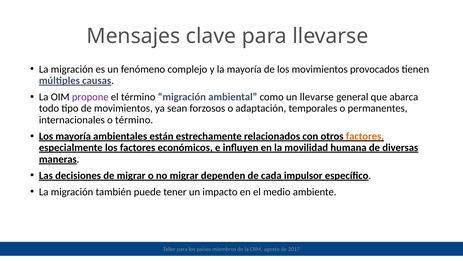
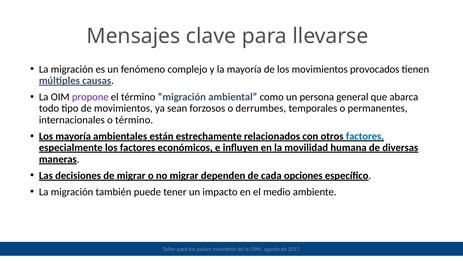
un llevarse: llevarse -> persona (317, 97)
adaptación: adaptación -> derrumbes (261, 108)
factores colour: orange -> blue (365, 136)
impulsor: impulsor -> opciones (303, 175)
